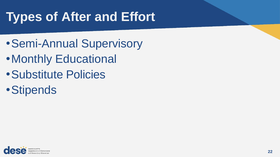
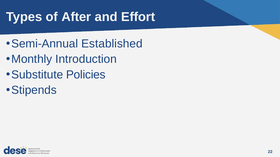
Supervisory: Supervisory -> Established (112, 44)
Educational: Educational -> Introduction (86, 59)
